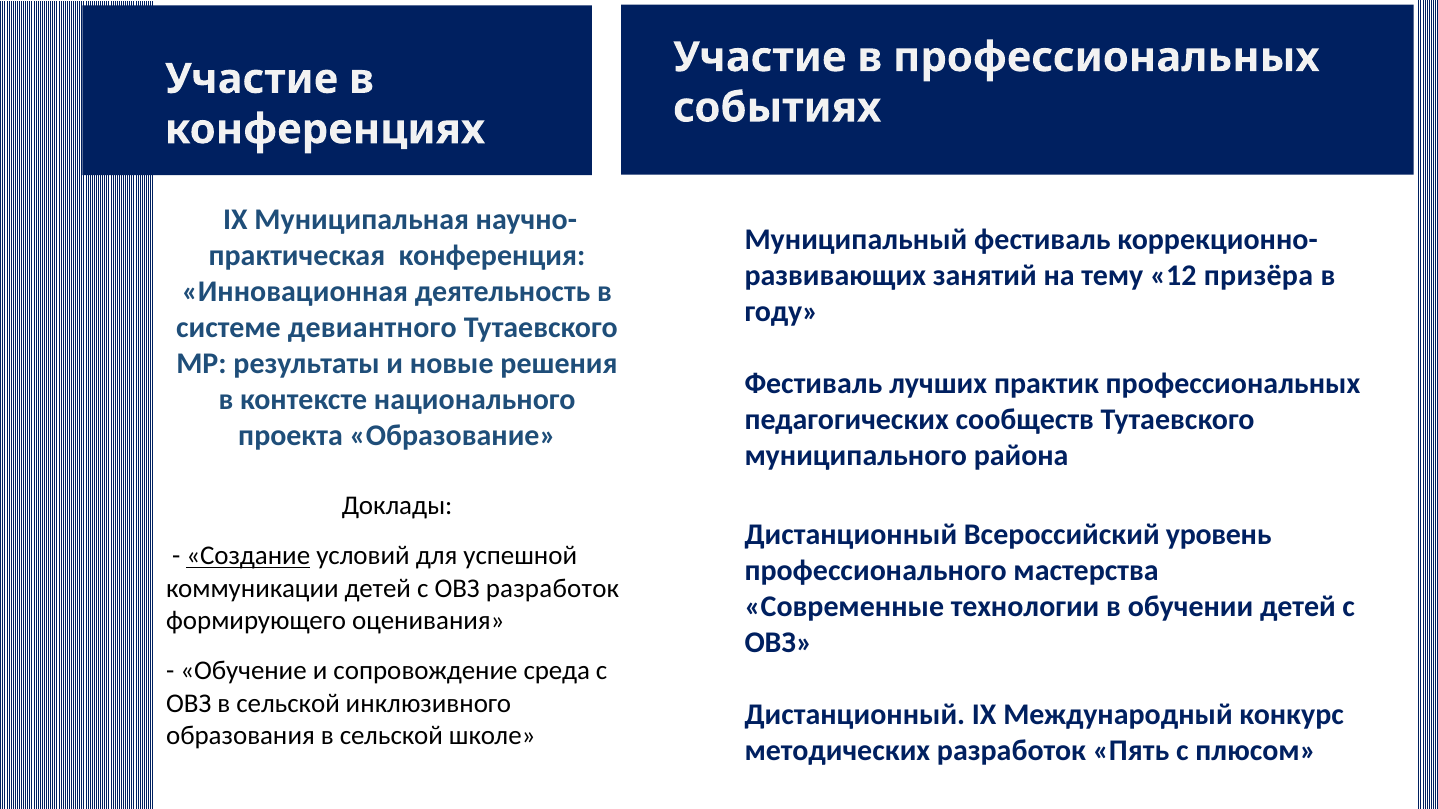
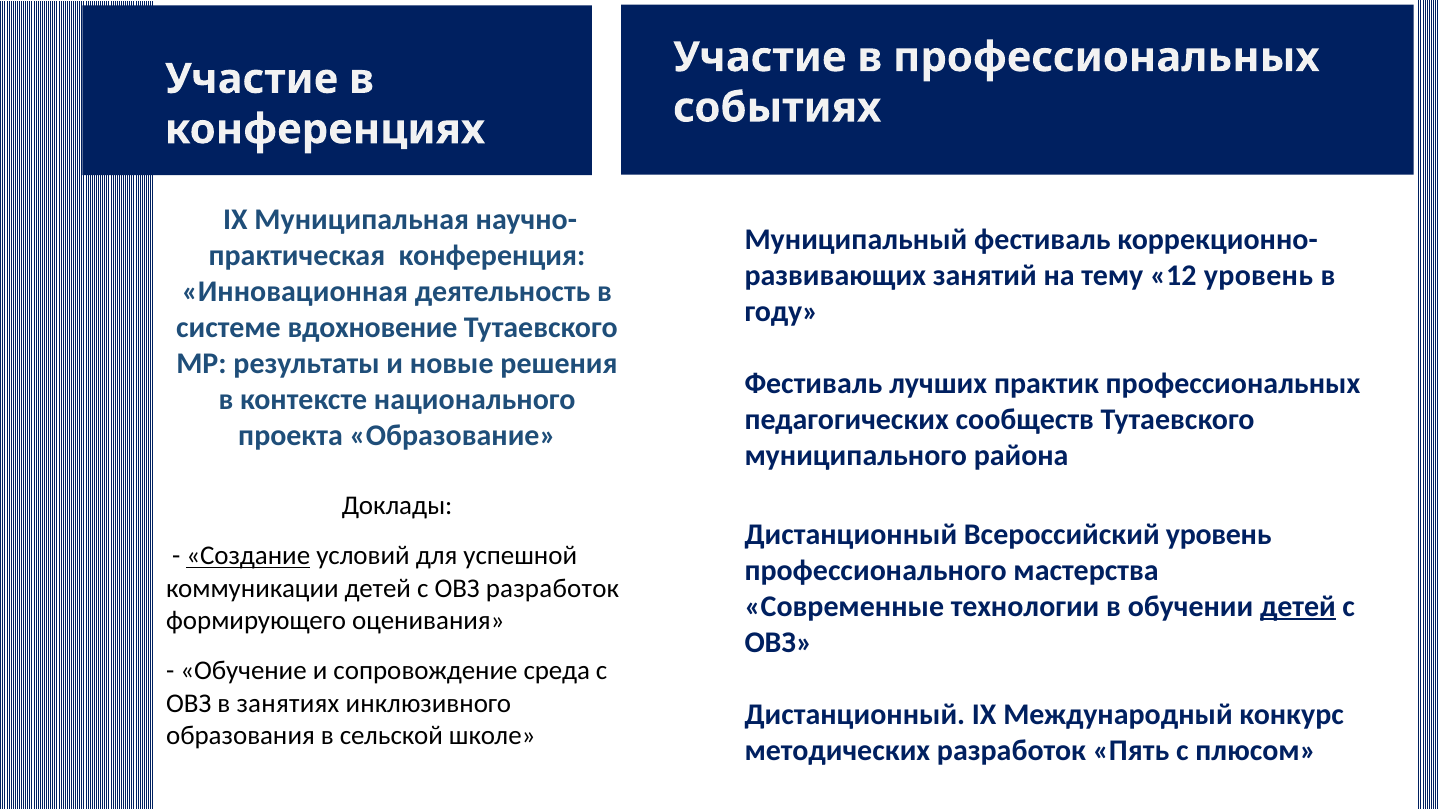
12 призёра: призёра -> уровень (1259, 276)
девиантного: девиантного -> вдохновение (373, 328)
детей underline: none -> present (1298, 606)
ОВЗ в сельской: сельской -> занятиях (288, 703)
